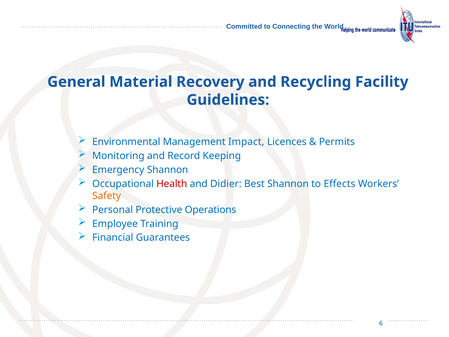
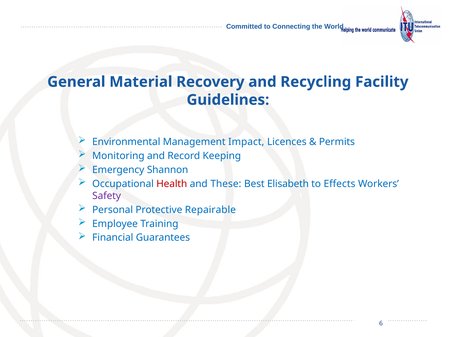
Didier: Didier -> These (226, 184)
Best Shannon: Shannon -> Elisabeth (288, 184)
Safety colour: orange -> purple (107, 196)
Operations: Operations -> Repairable (210, 210)
